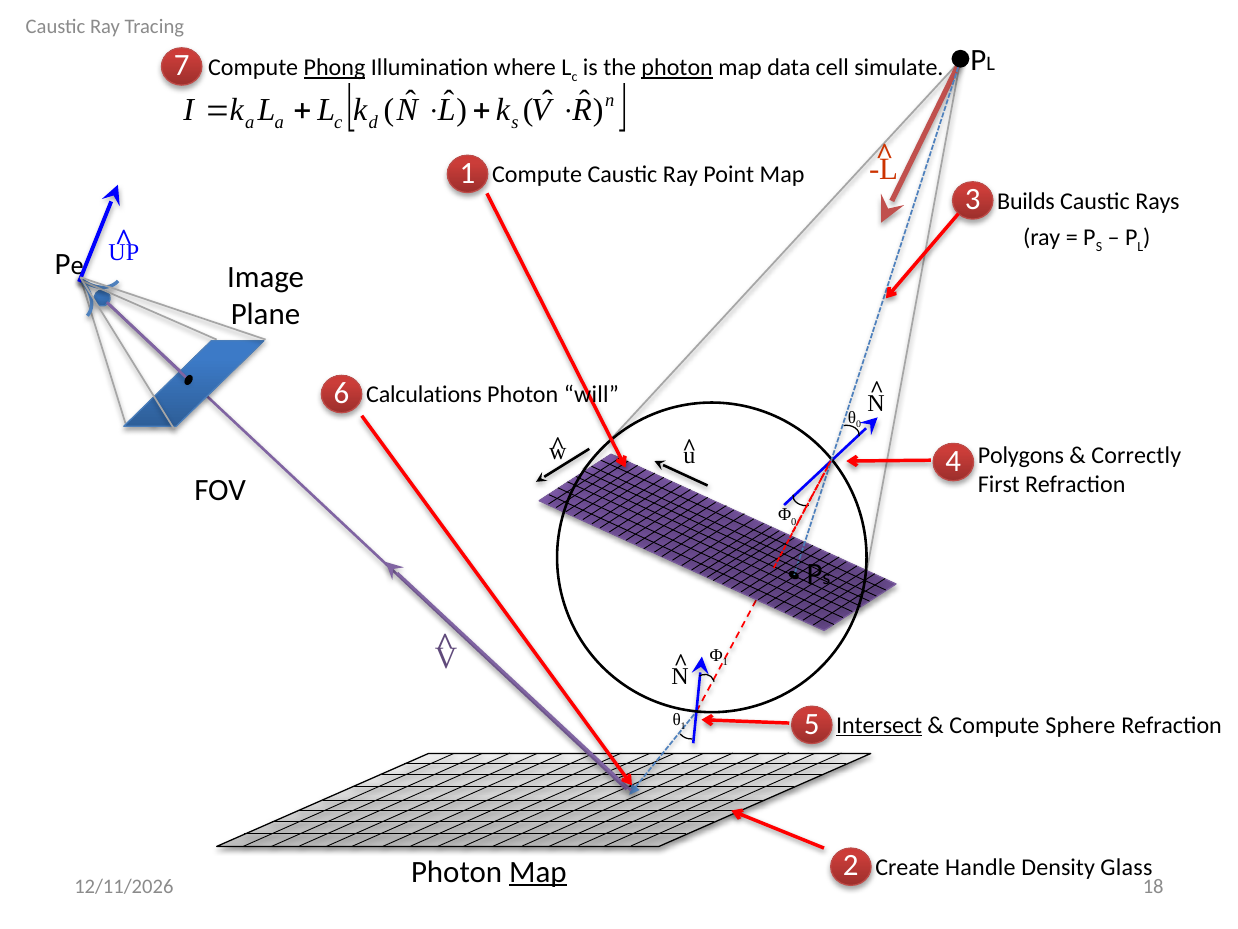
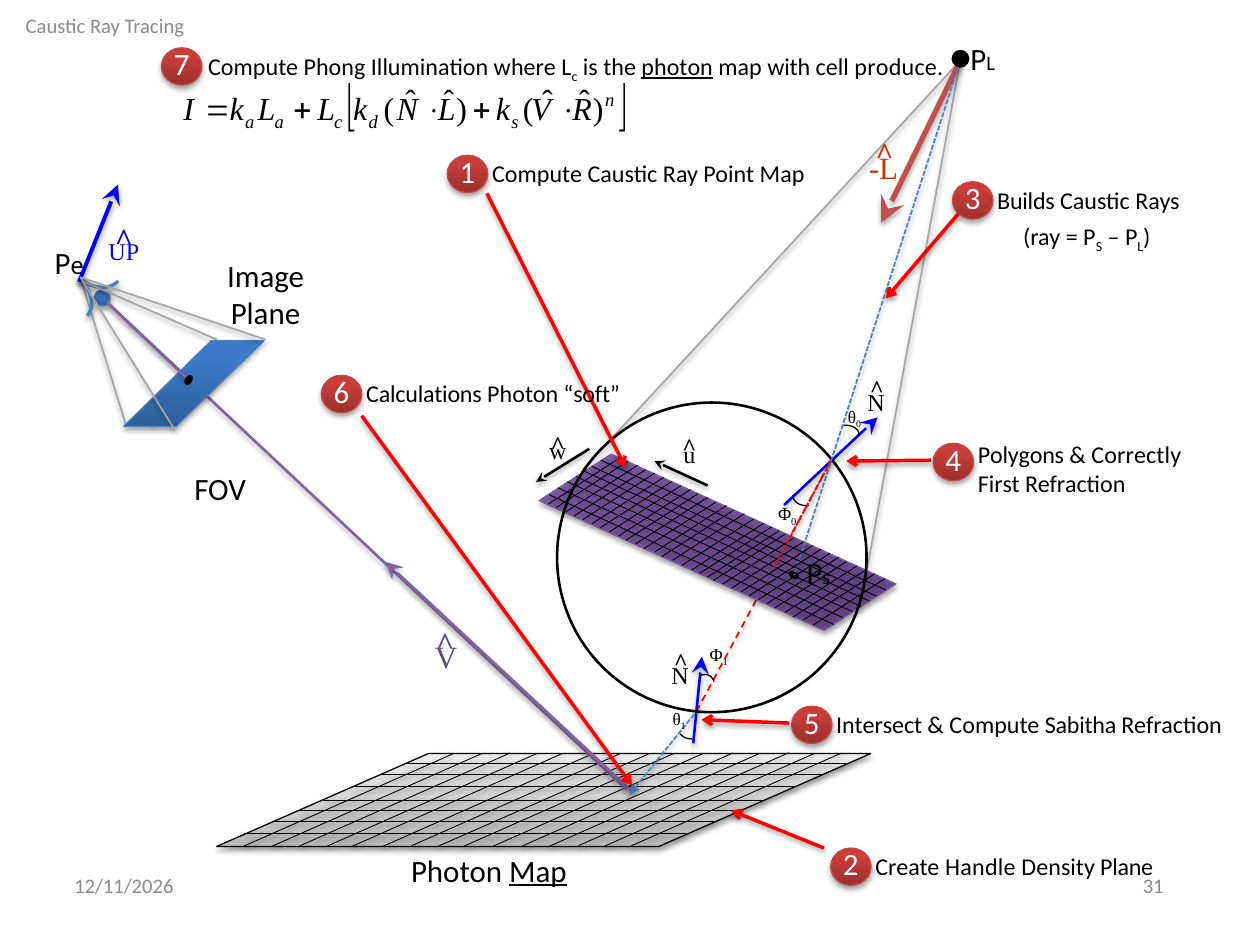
Phong underline: present -> none (335, 67)
data: data -> with (789, 67)
simulate: simulate -> produce (899, 67)
will: will -> soft (592, 395)
Intersect underline: present -> none (879, 725)
Sphere: Sphere -> Sabitha (1081, 725)
Density Glass: Glass -> Plane (1127, 867)
18: 18 -> 31 (1153, 887)
